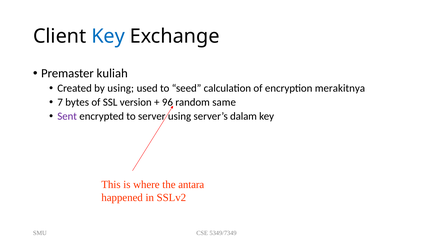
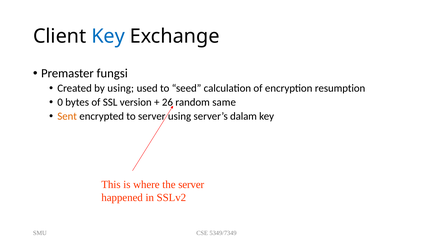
kuliah: kuliah -> fungsi (112, 73)
merakitnya: merakitnya -> resumption (340, 88)
7: 7 -> 0 (60, 102)
96: 96 -> 26 (167, 102)
Sent colour: purple -> orange (67, 116)
the antara: antara -> server (191, 184)
